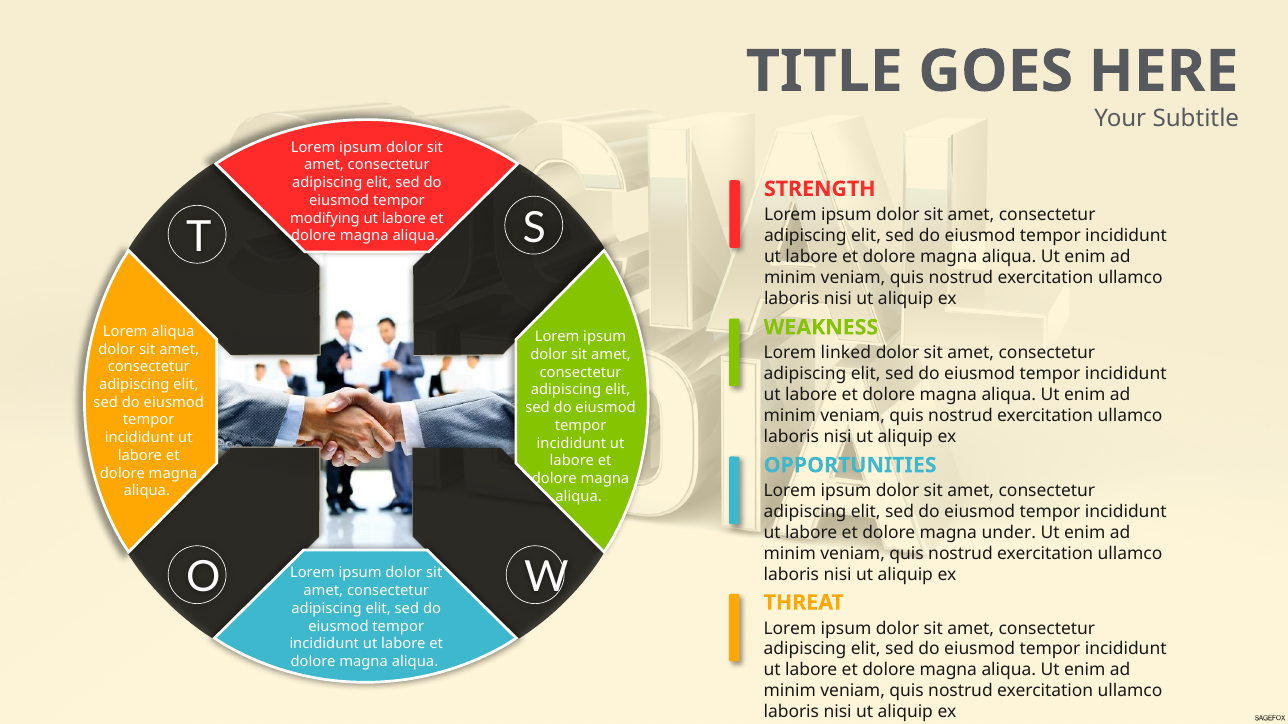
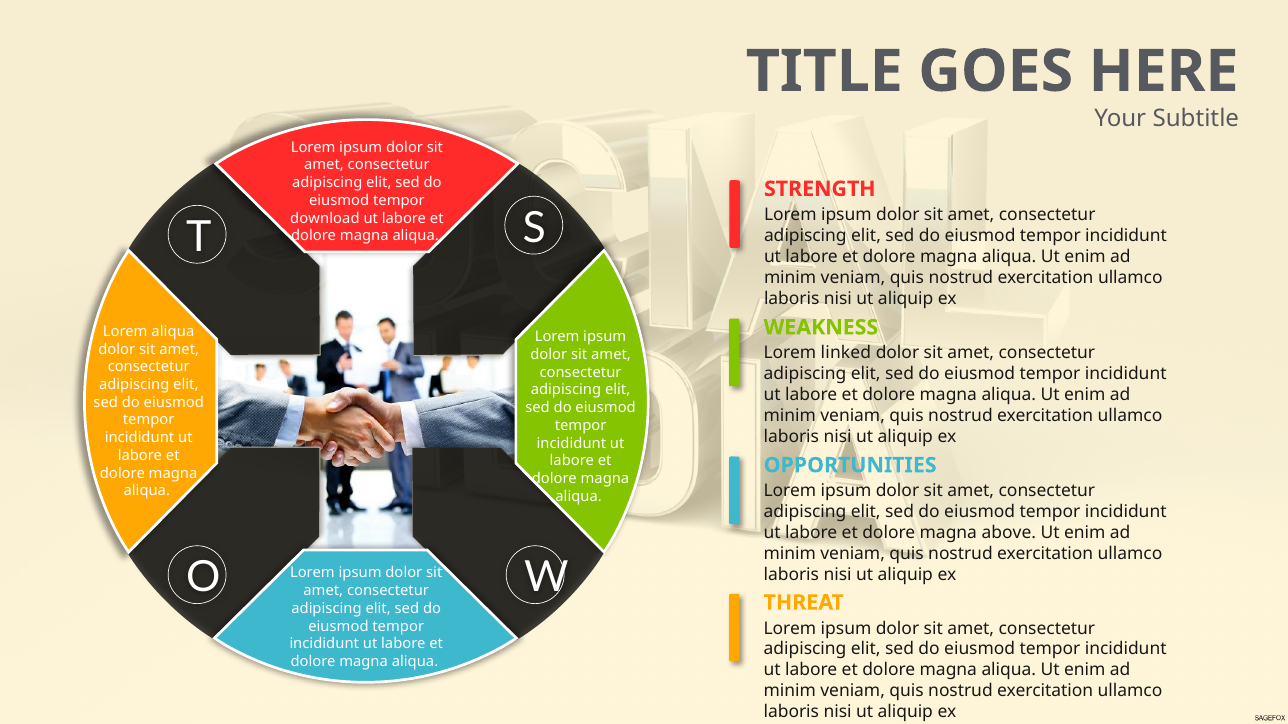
modifying: modifying -> download (325, 218)
under: under -> above (1009, 533)
